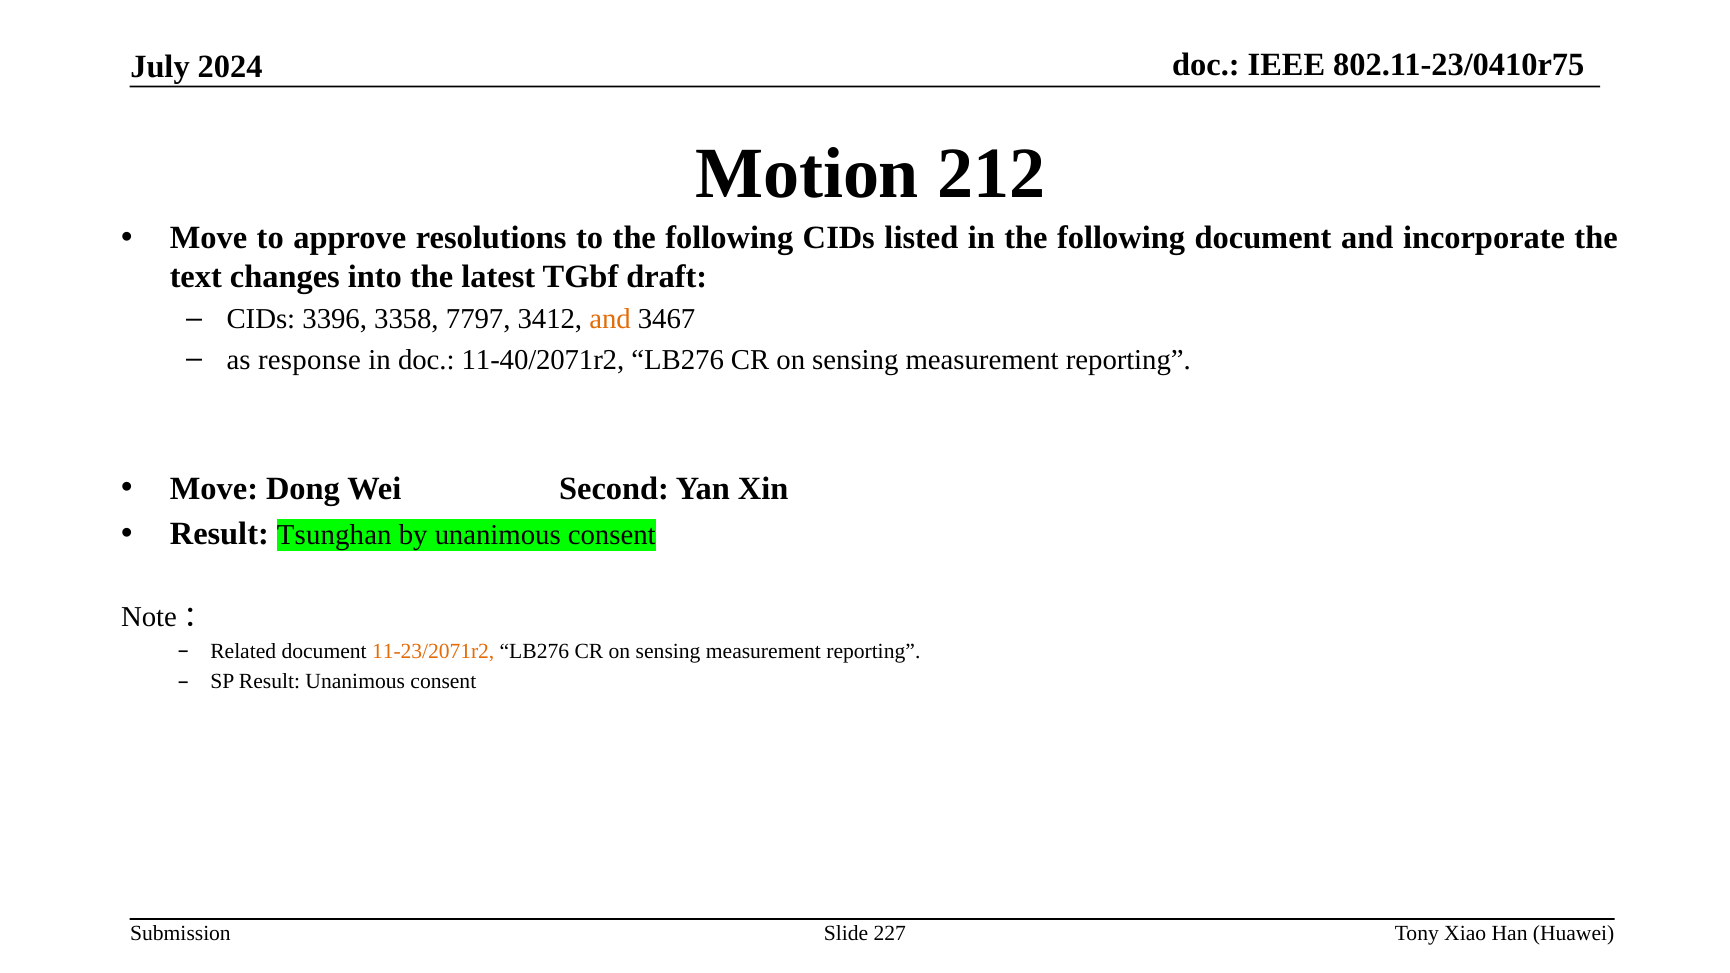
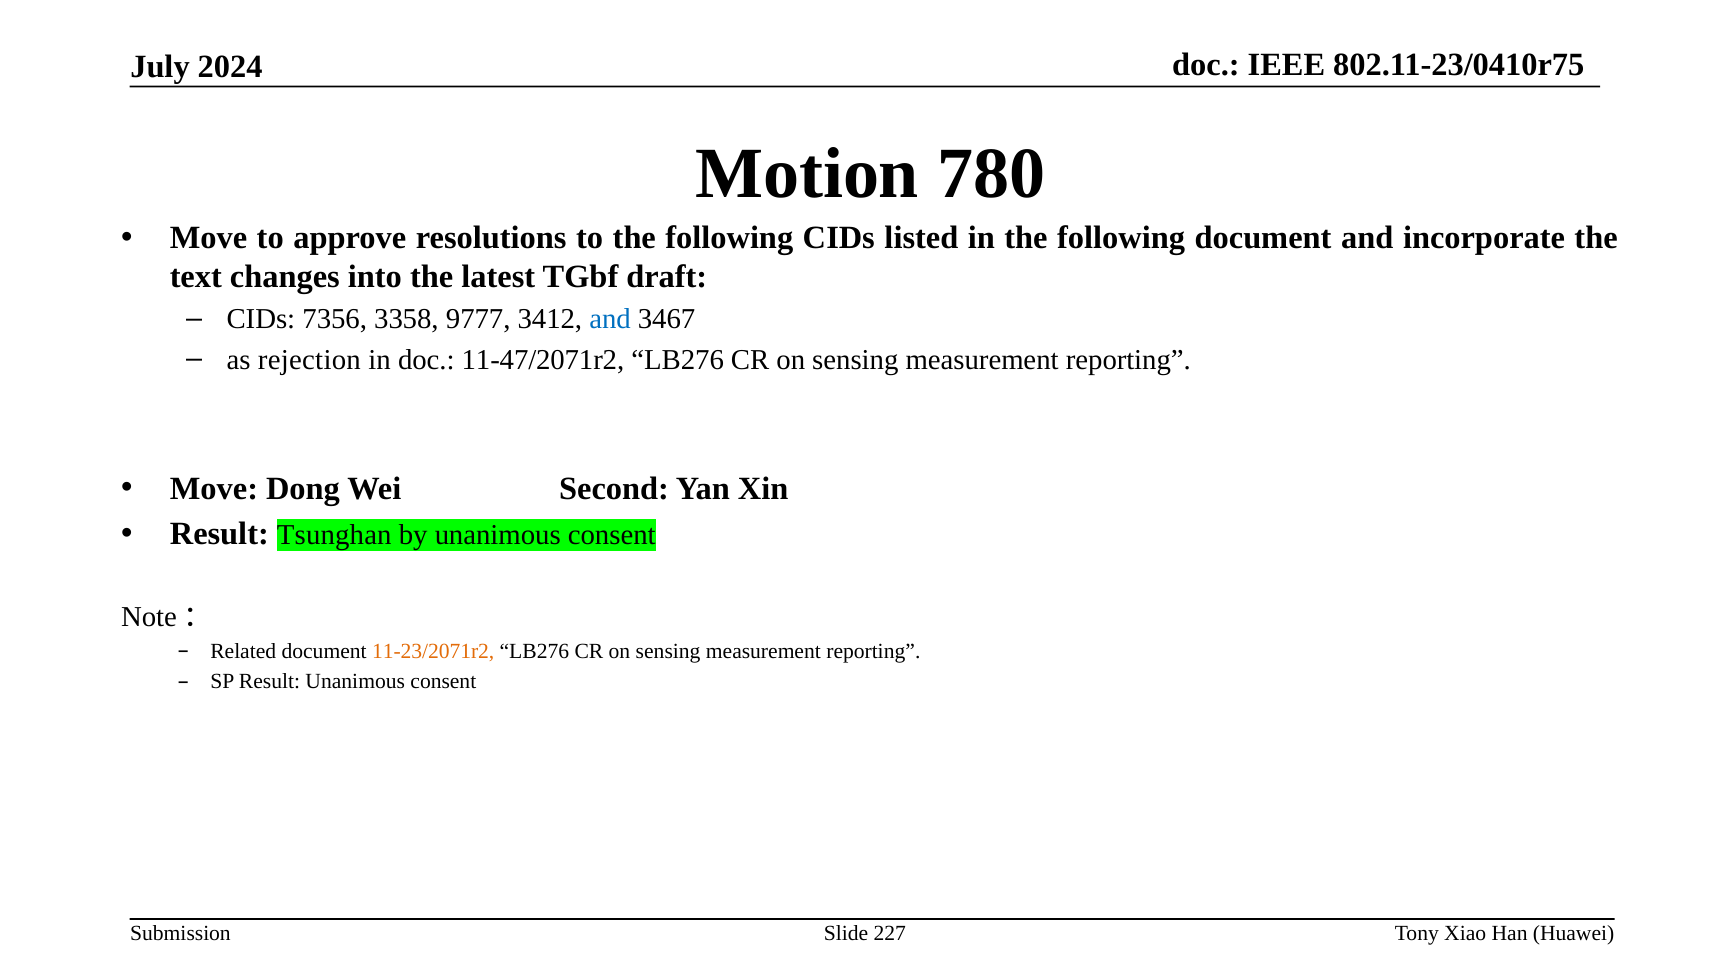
212: 212 -> 780 (991, 174)
3396: 3396 -> 7356 (335, 319)
7797: 7797 -> 9777 (478, 319)
and colour: orange -> blue (610, 319)
response: response -> rejection (309, 360)
11-40/2071r2: 11-40/2071r2 -> 11-47/2071r2 (543, 360)
